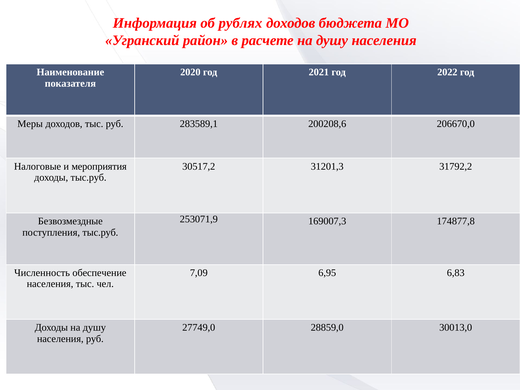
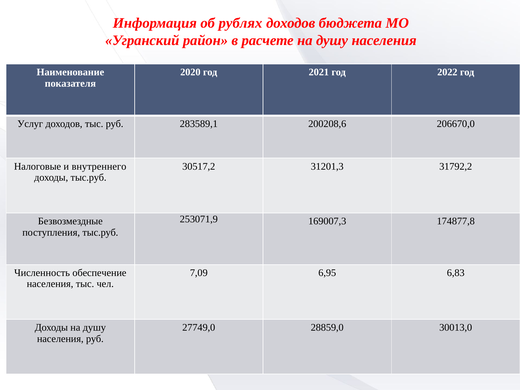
Меры: Меры -> Услуг (30, 124)
мероприятия: мероприятия -> внутреннего (99, 166)
